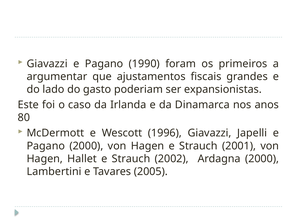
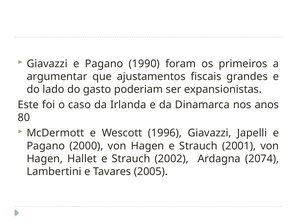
Ardagna 2000: 2000 -> 2074 (262, 159)
